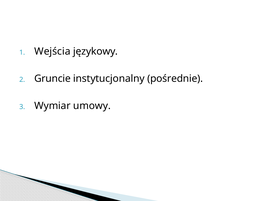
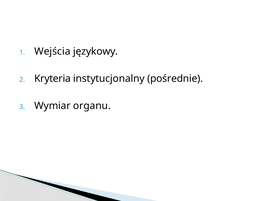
Gruncie: Gruncie -> Kryteria (52, 79)
umowy: umowy -> organu (92, 106)
